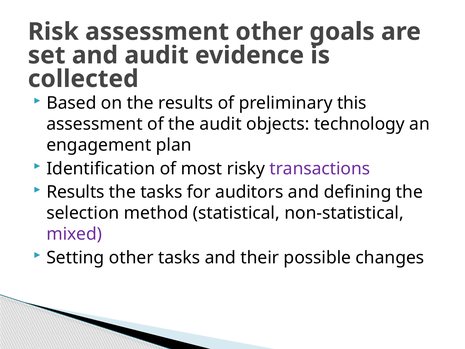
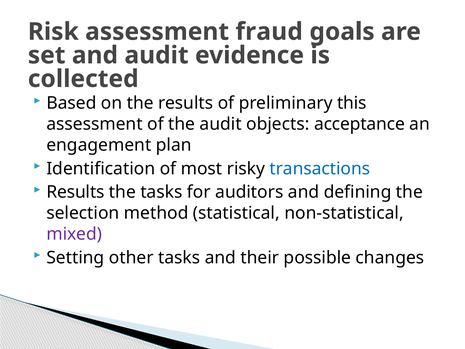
assessment other: other -> fraud (269, 32)
technology: technology -> acceptance (359, 124)
transactions colour: purple -> blue (320, 169)
